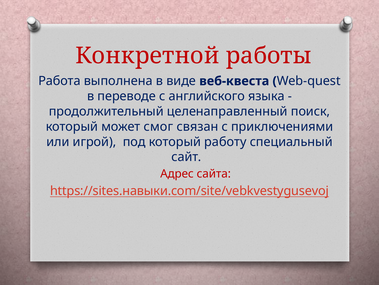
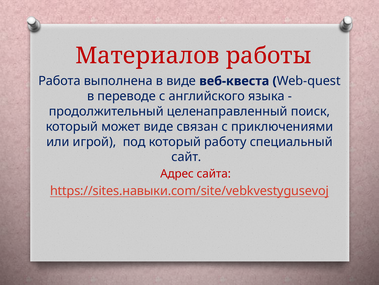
Конкретной: Конкретной -> Материалов (147, 56)
может смог: смог -> виде (158, 126)
